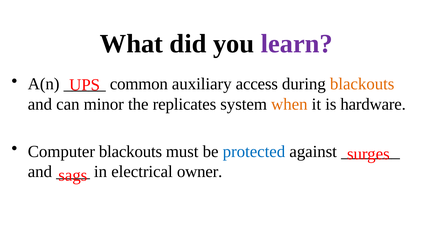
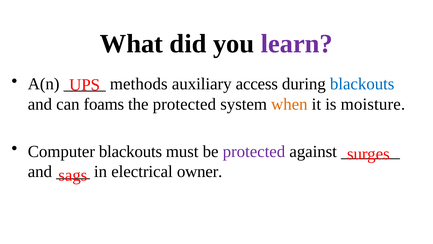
common: common -> methods (139, 84)
blackouts colour: orange -> blue (362, 84)
minor: minor -> foams (104, 104)
the replicates: replicates -> protected (184, 104)
hardware: hardware -> moisture (373, 104)
protected colour: blue -> purple (254, 151)
